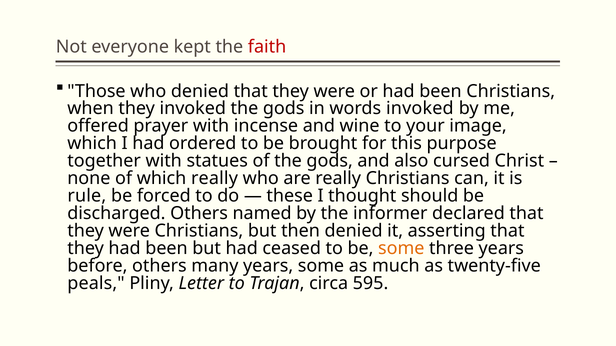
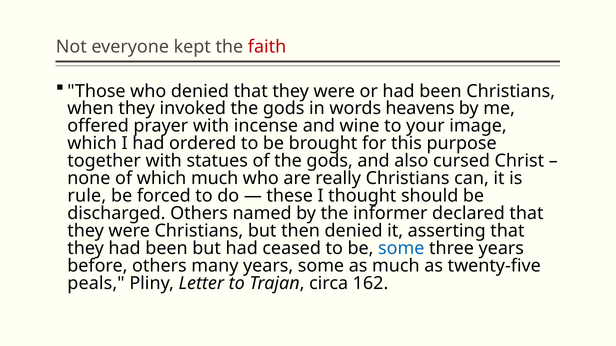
words invoked: invoked -> heavens (420, 109)
which really: really -> much (215, 179)
some colour: orange -> blue (401, 249)
595: 595 -> 162 (371, 283)
